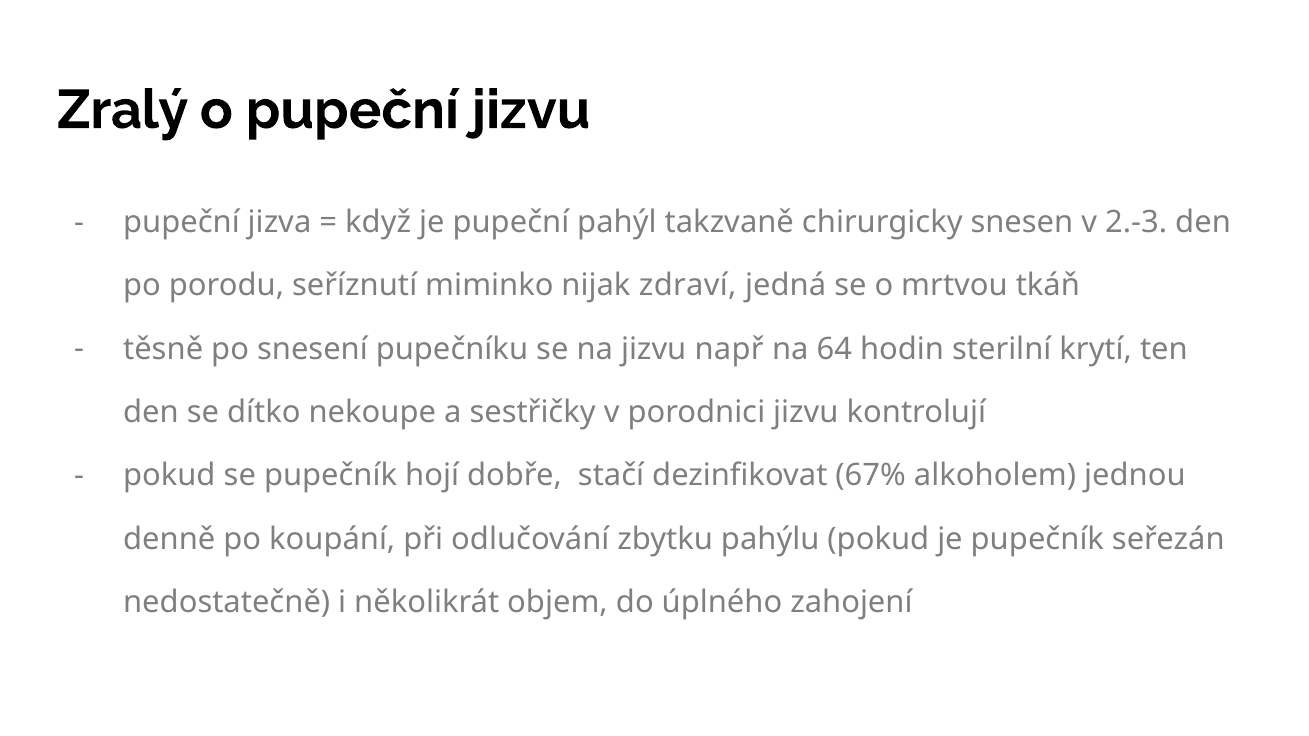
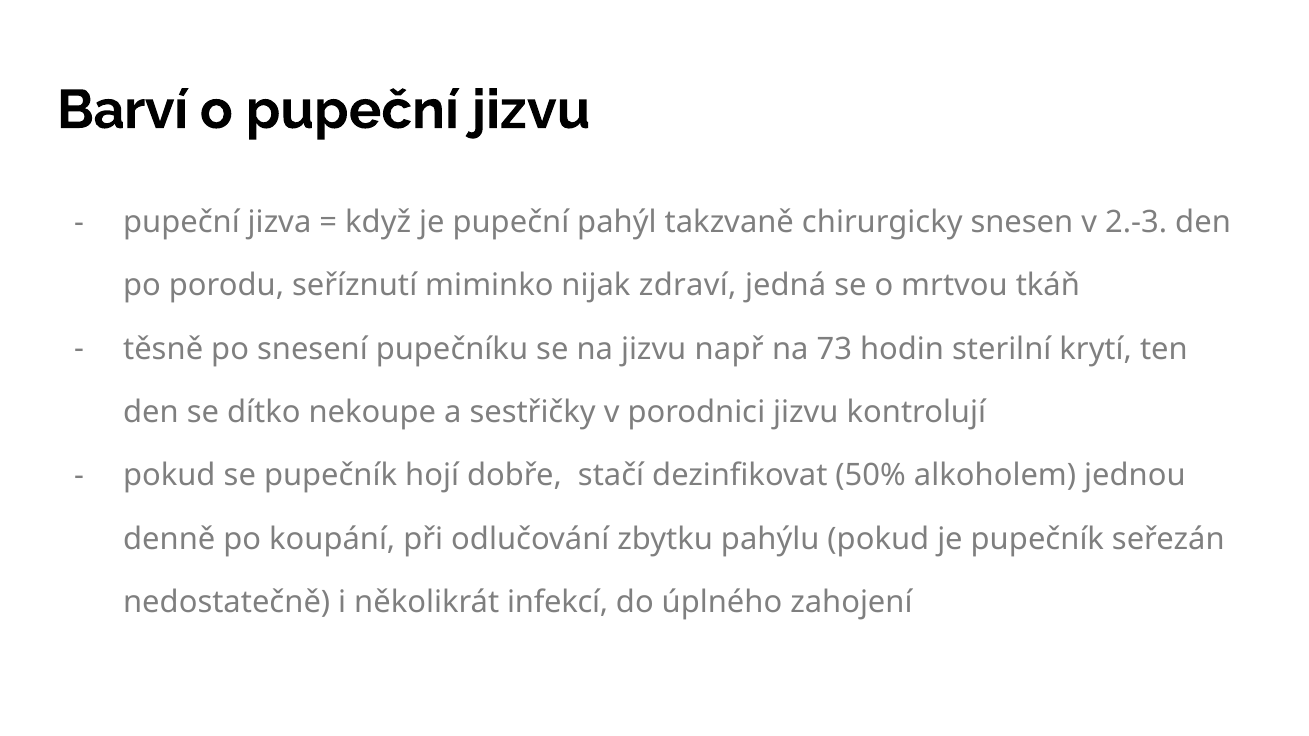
Zralý: Zralý -> Barví (122, 110)
64: 64 -> 73 (834, 349)
67%: 67% -> 50% (871, 476)
objem: objem -> infekcí (558, 603)
